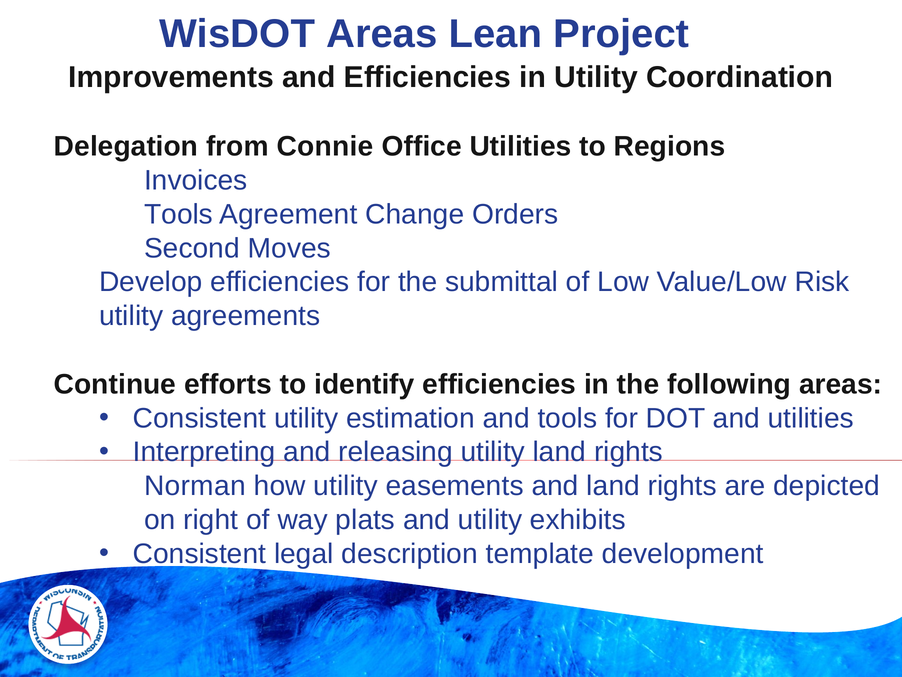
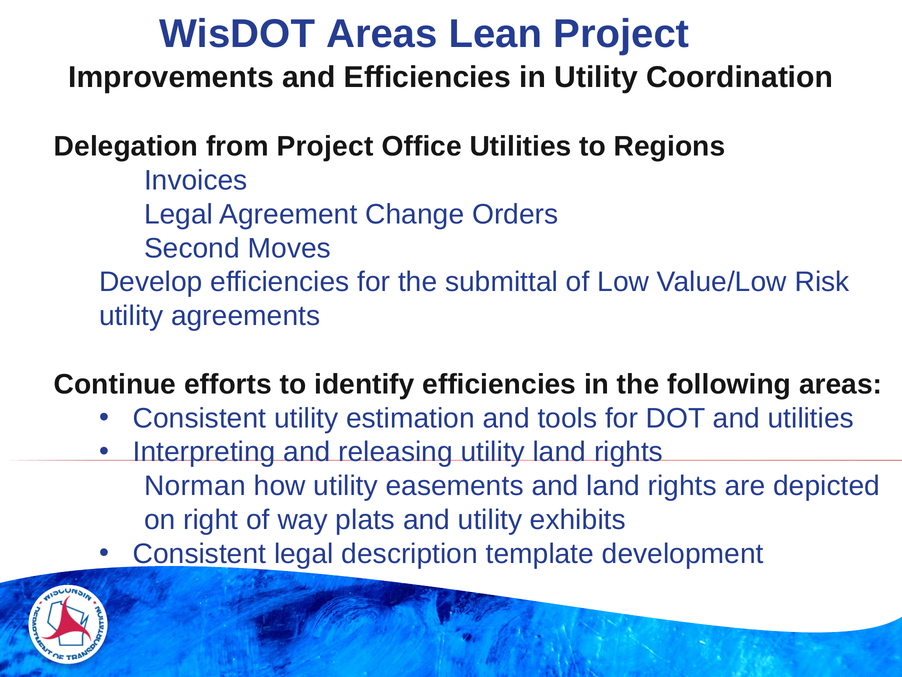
from Connie: Connie -> Project (325, 147)
Tools: Tools -> Legal (179, 214)
